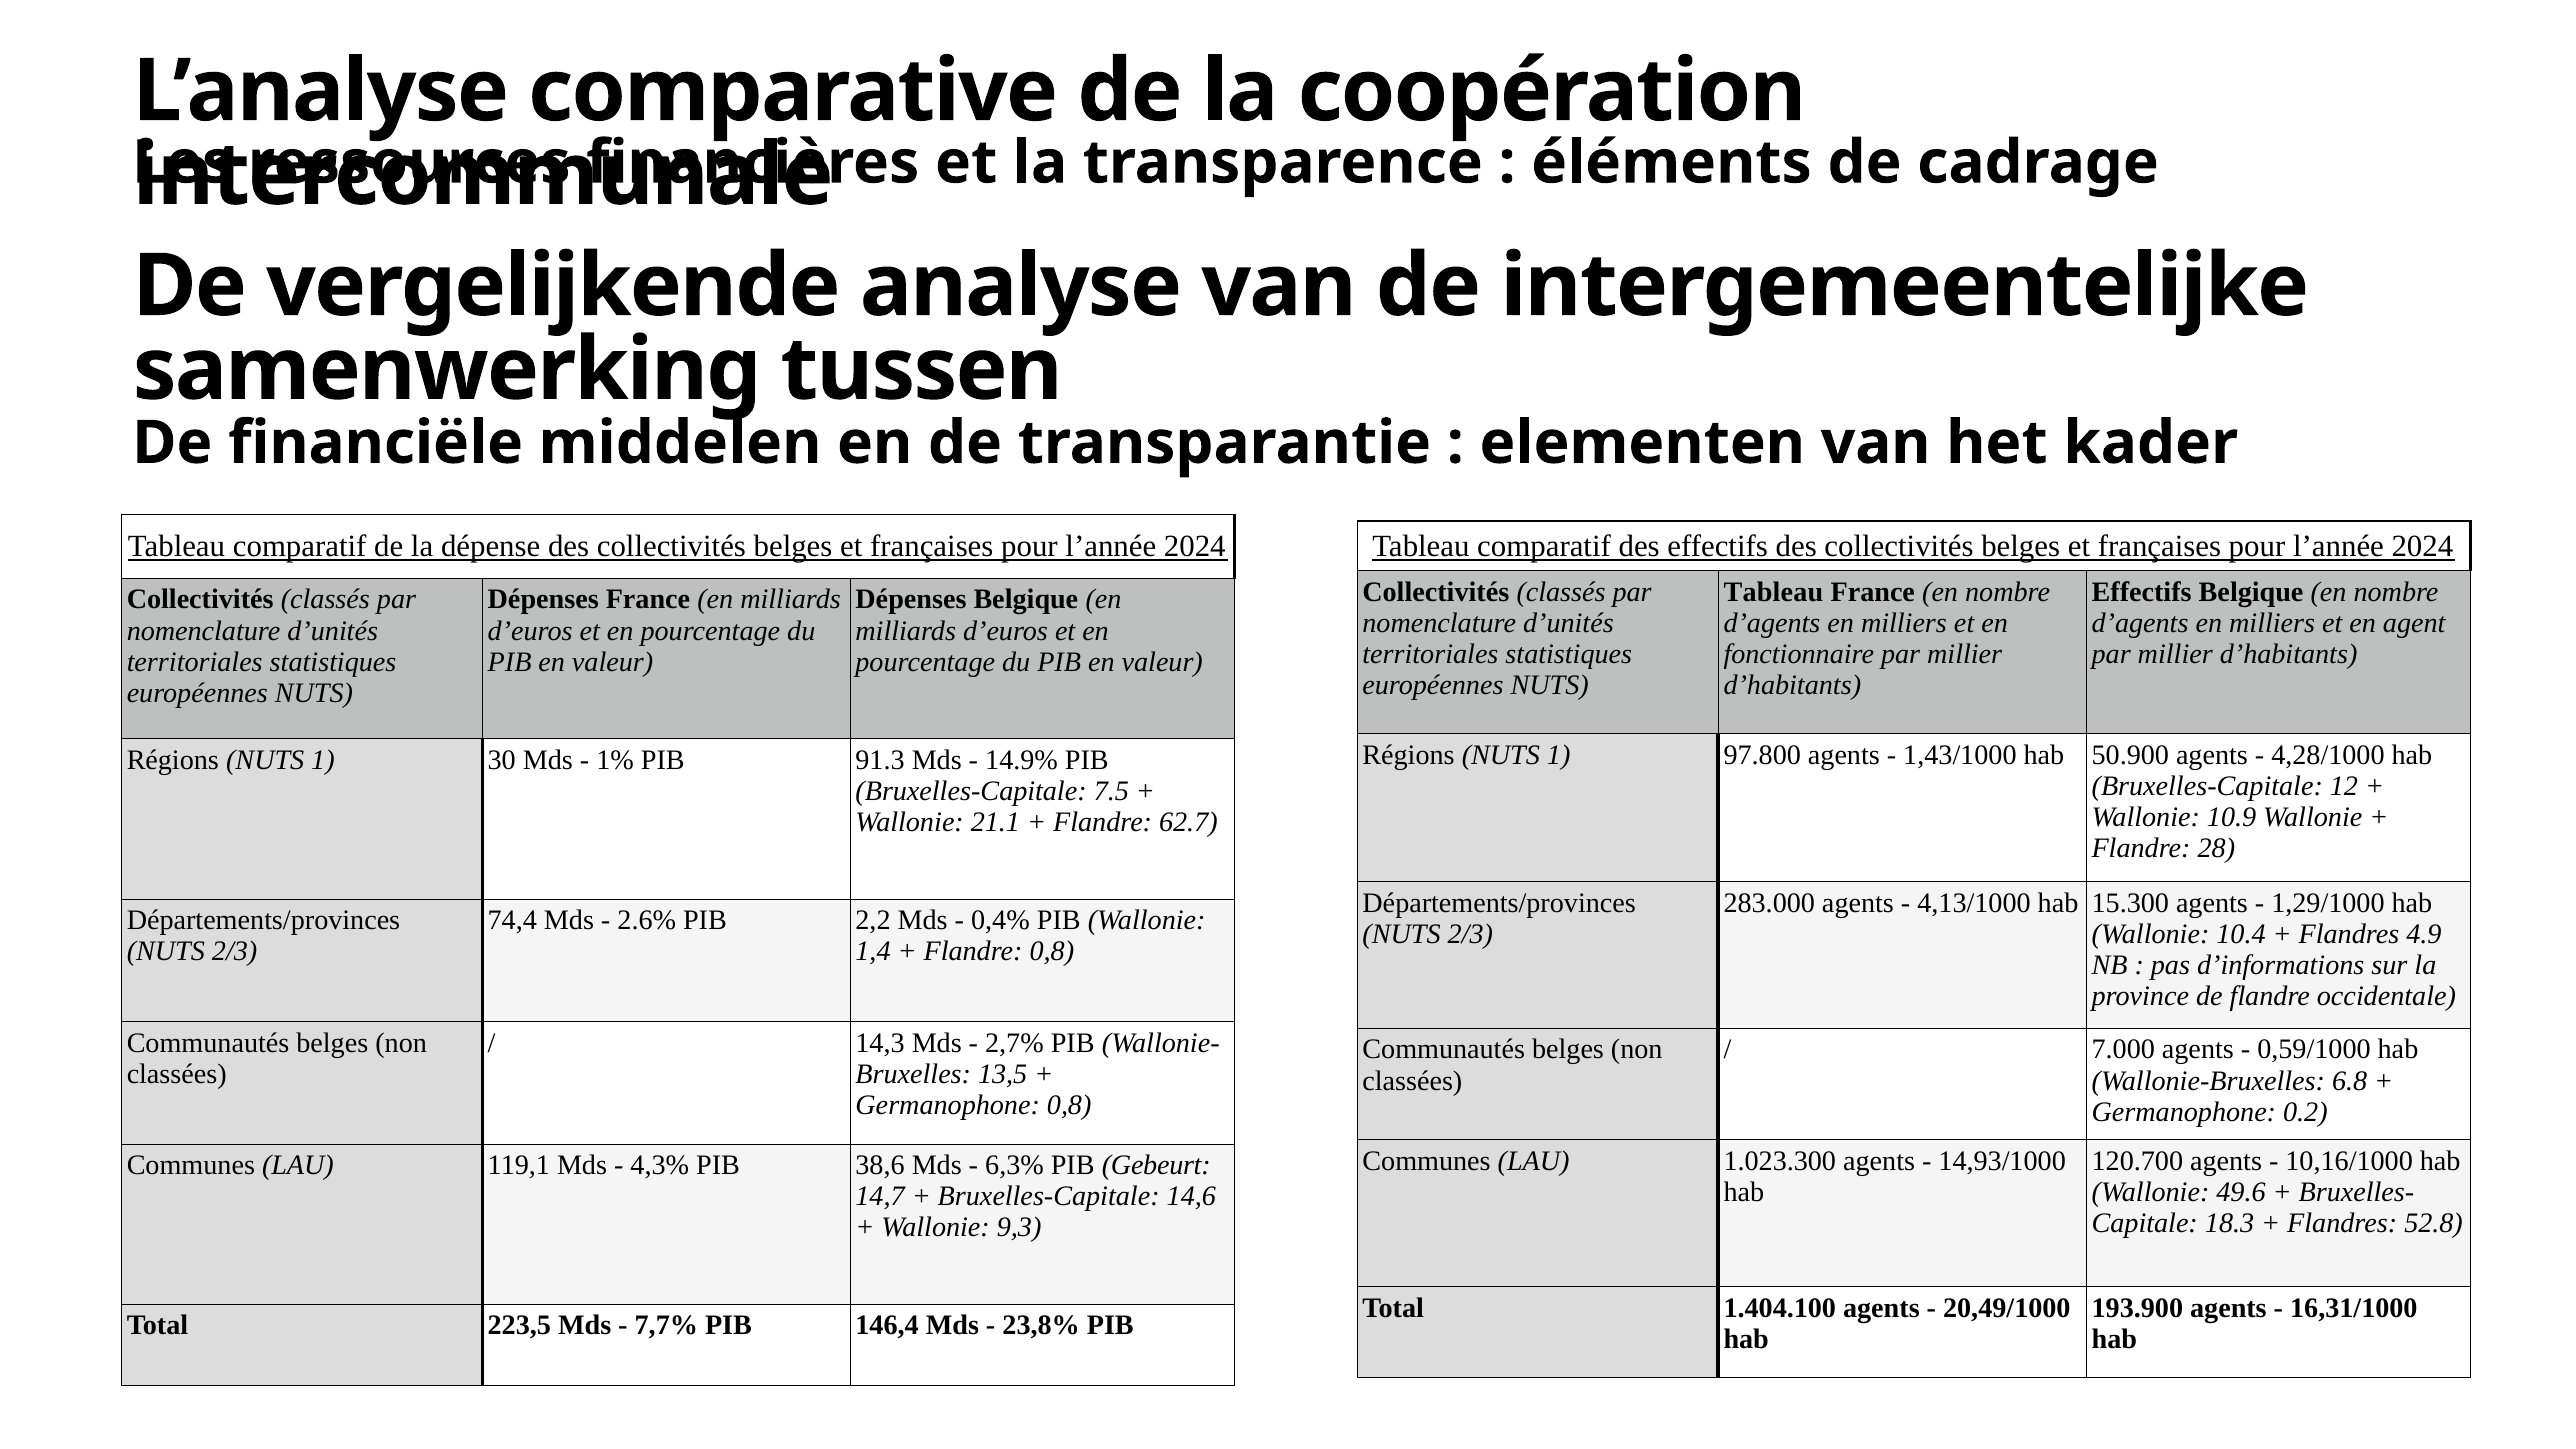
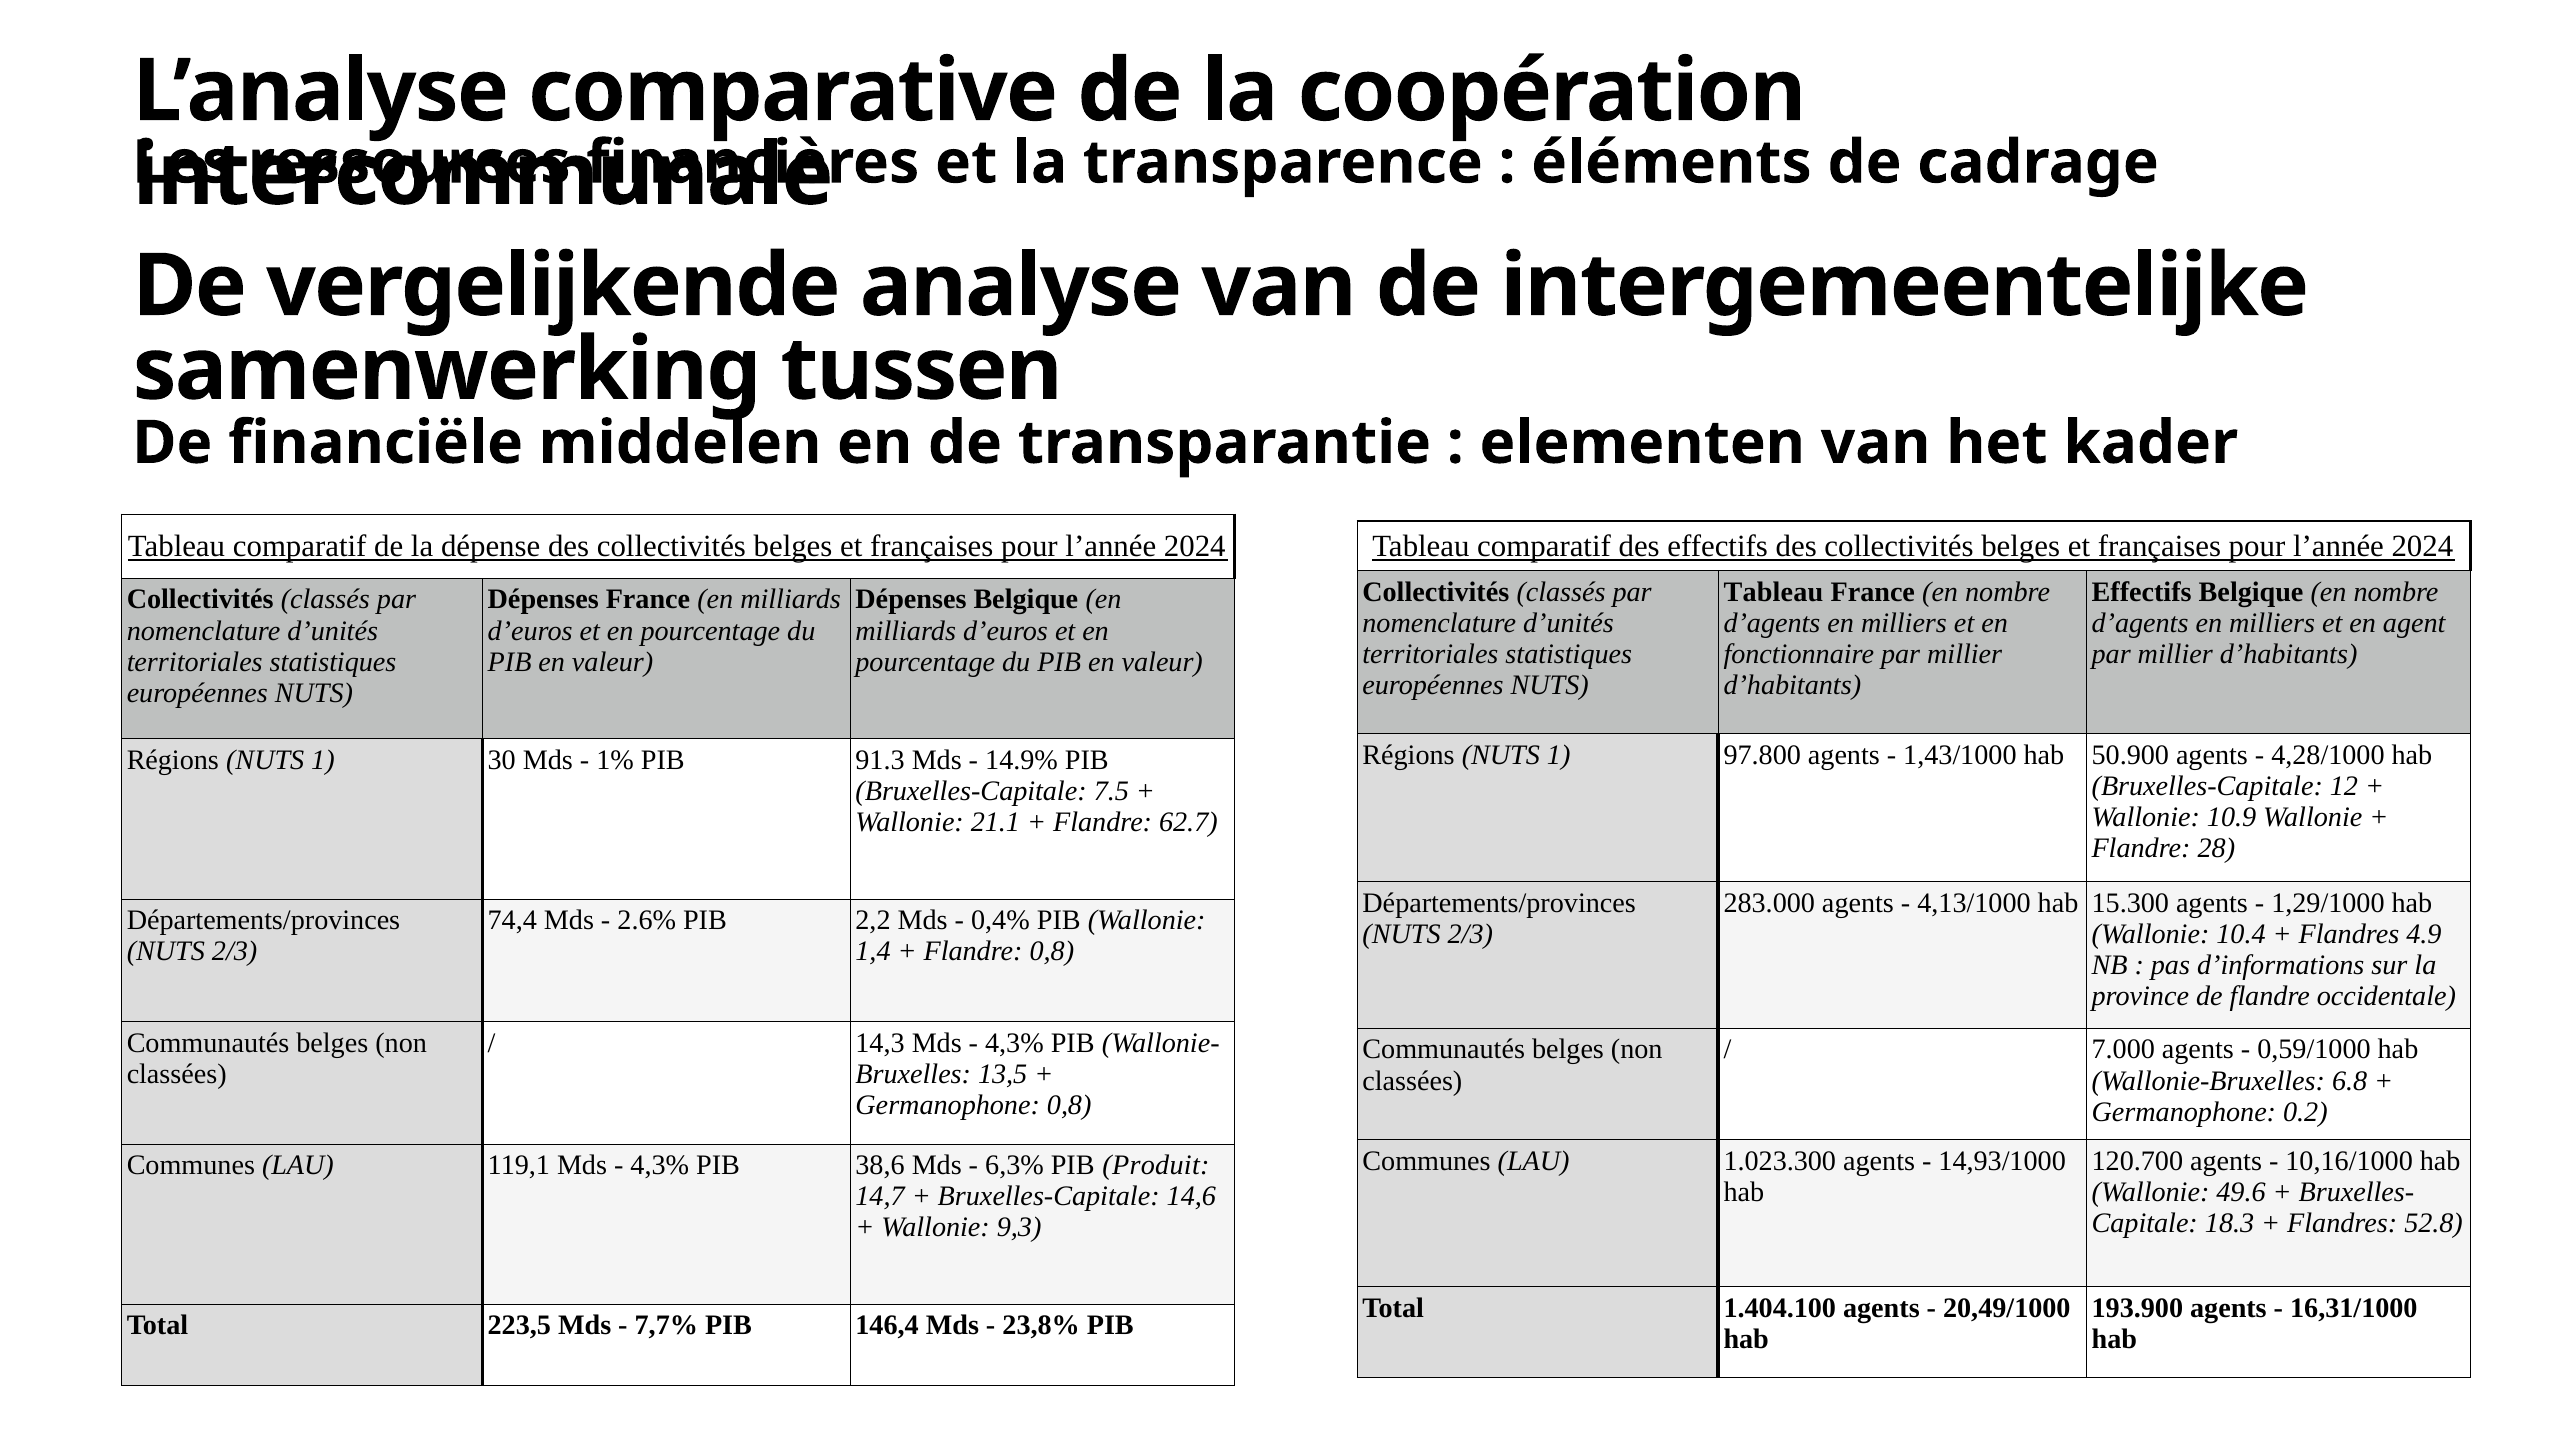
2,7%: 2,7% -> 4,3% (1014, 1043)
Gebeurt: Gebeurt -> Produit (1156, 1165)
